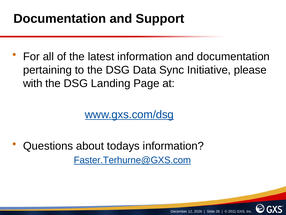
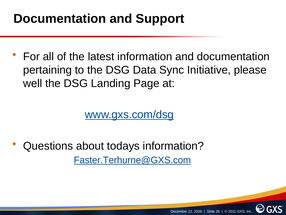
with: with -> well (33, 83)
